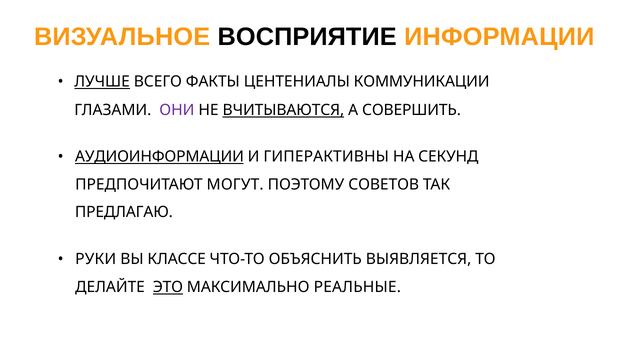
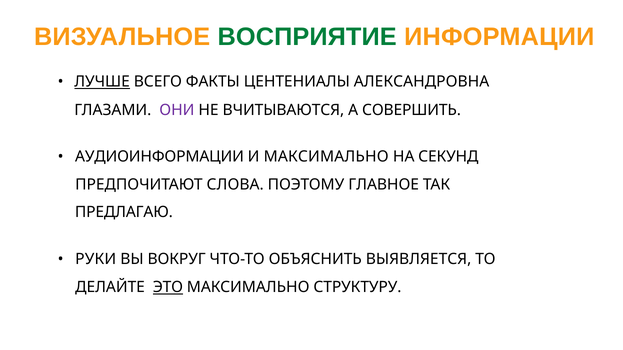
ВОСПРИЯТИЕ colour: black -> green (307, 37)
КОММУНИКАЦИИ: КОММУНИКАЦИИ -> АЛЕКСАНДРОВНА (422, 82)
ВЧИТЫВАЮТСЯ underline: present -> none (283, 110)
АУДИОИНФОРМАЦИИ underline: present -> none (160, 157)
И ГИПЕРАКТИВНЫ: ГИПЕРАКТИВНЫ -> МАКСИМАЛЬНО (326, 157)
МОГУТ: МОГУТ -> СЛОВА (235, 185)
СОВЕТОВ: СОВЕТОВ -> ГЛАВНОЕ (384, 185)
КЛАССЕ: КЛАССЕ -> ВОКРУГ (177, 260)
РЕАЛЬНЫЕ: РЕАЛЬНЫЕ -> СТРУКТУРУ (357, 288)
